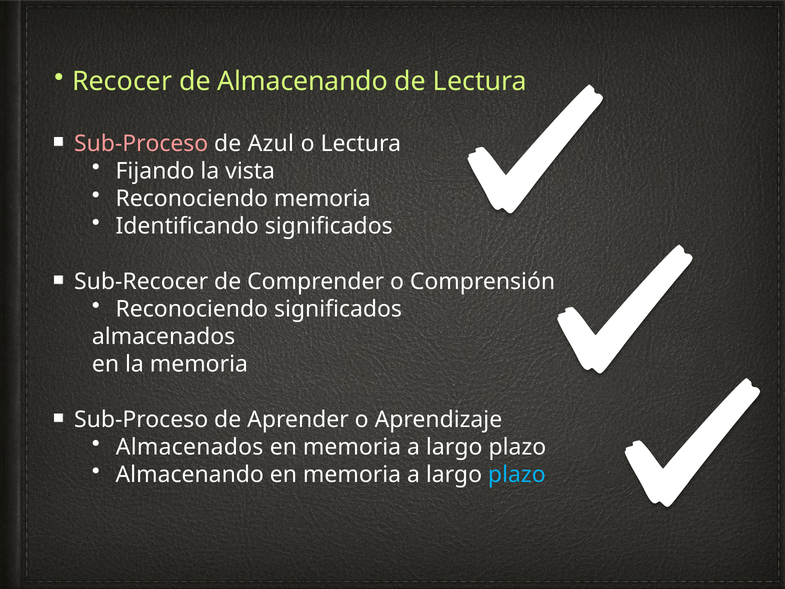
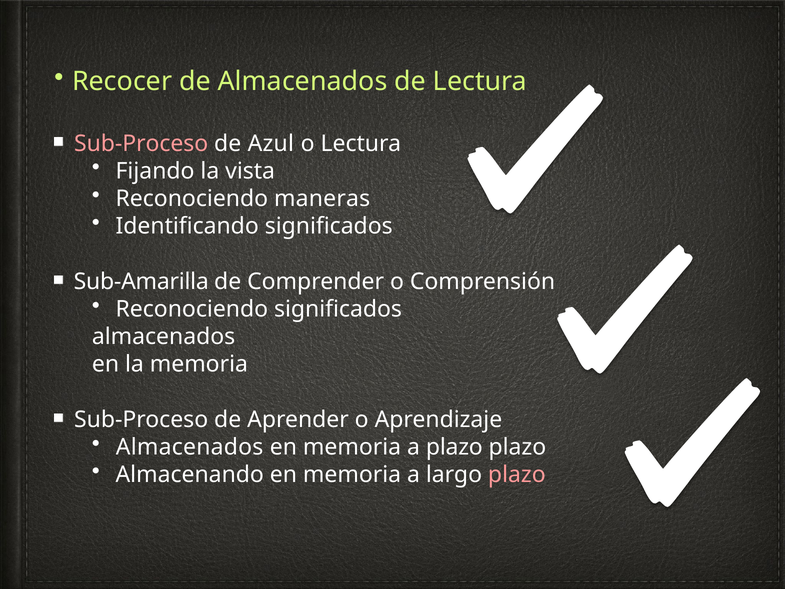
de Almacenando: Almacenando -> Almacenados (303, 82)
Reconociendo memoria: memoria -> maneras (322, 199)
Sub-Recocer: Sub-Recocer -> Sub-Amarilla (141, 281)
largo: largo -> plazo (454, 447)
plazo colour: light blue -> pink (517, 475)
